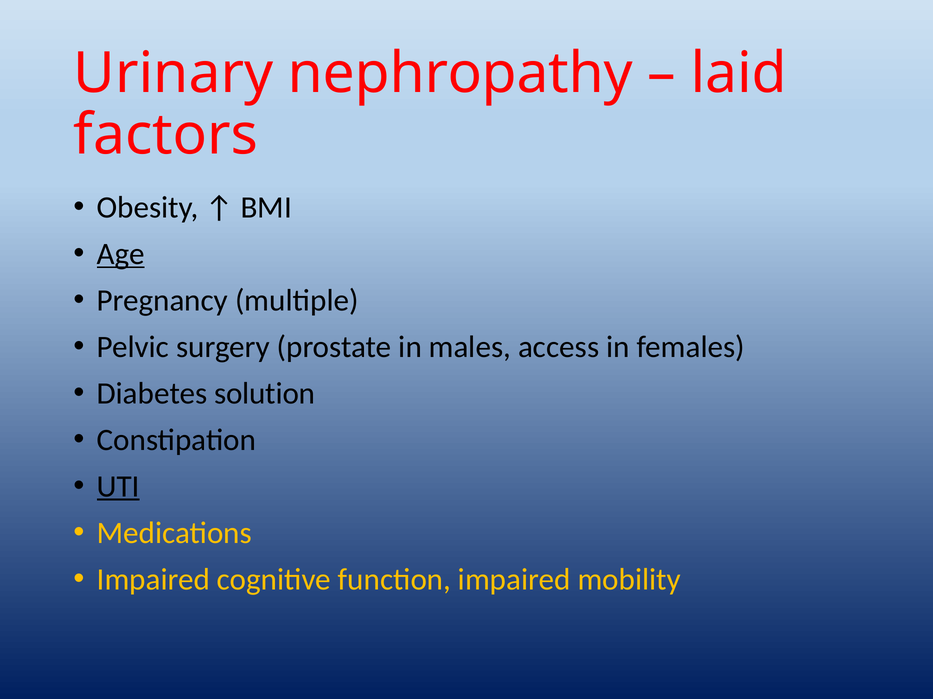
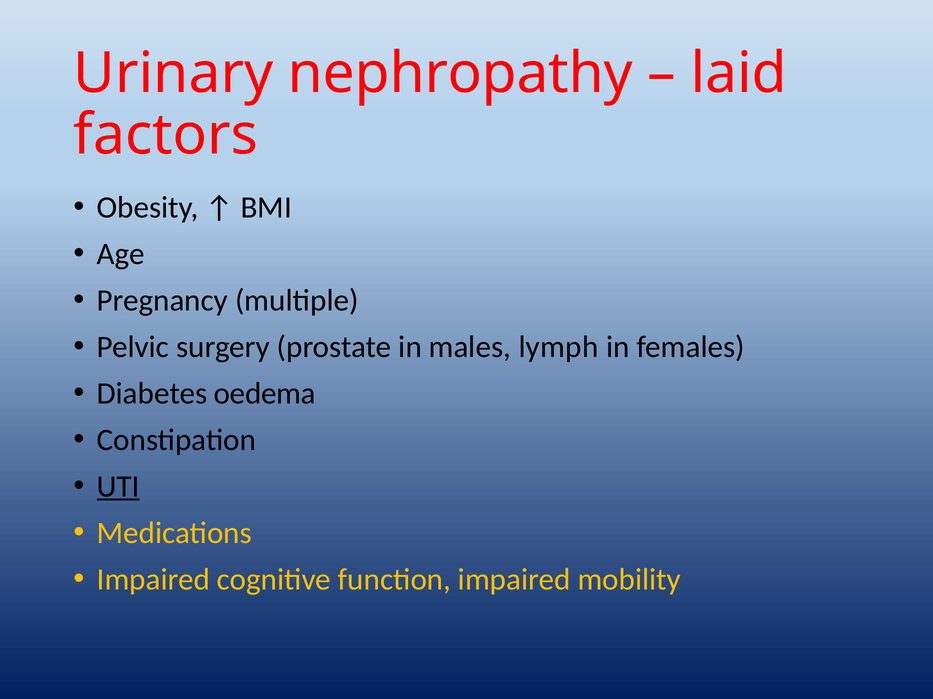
Age underline: present -> none (121, 254)
access: access -> lymph (558, 347)
solution: solution -> oedema (265, 394)
